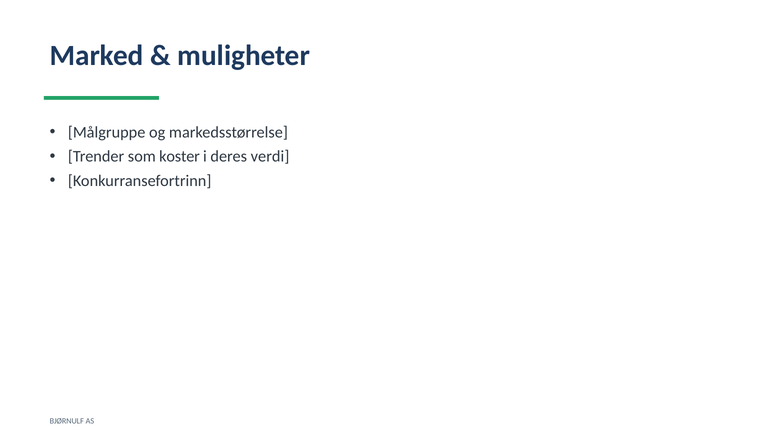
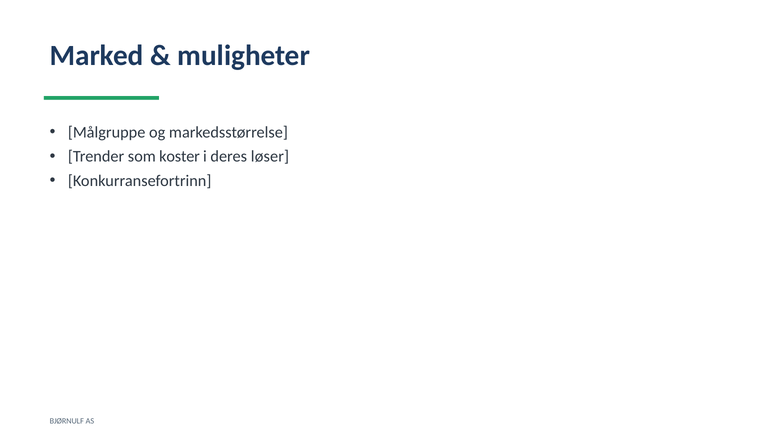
verdi: verdi -> løser (270, 156)
